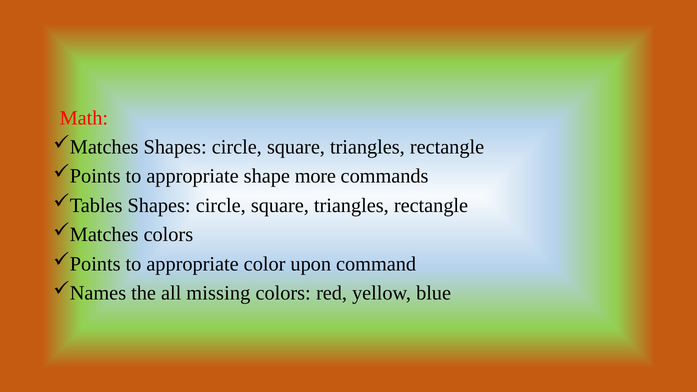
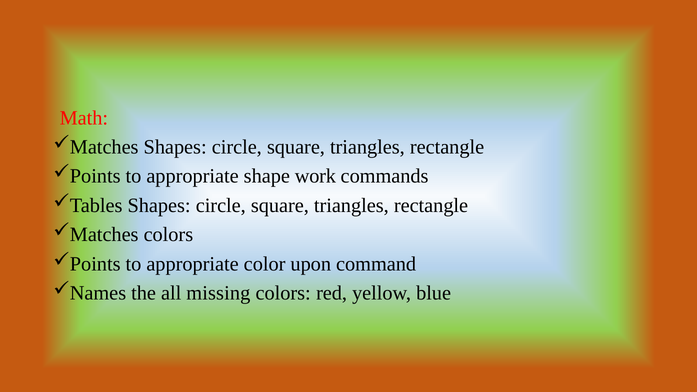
more: more -> work (315, 176)
